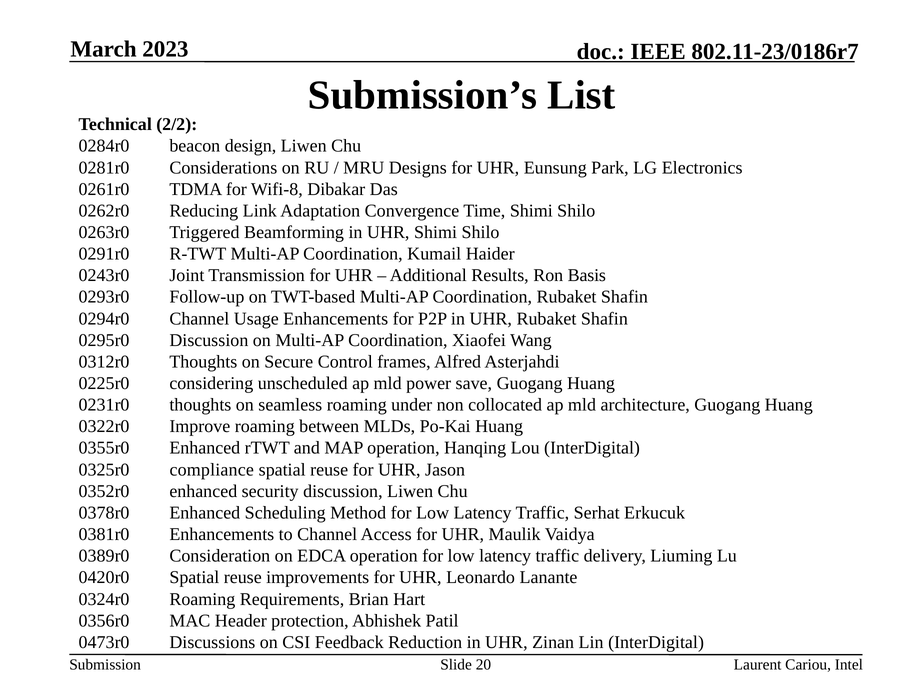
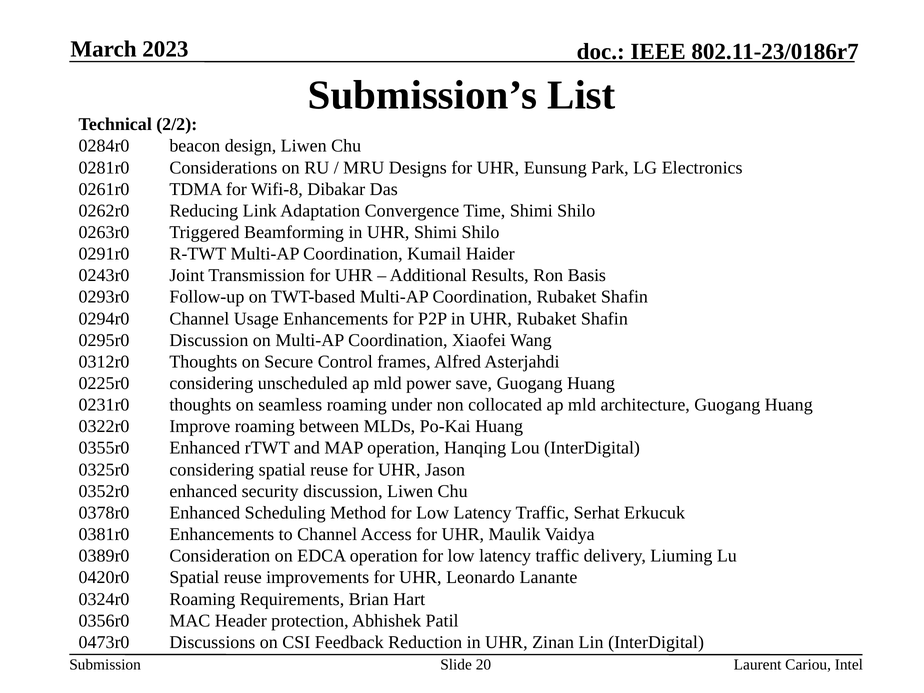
0325r0 compliance: compliance -> considering (212, 470)
